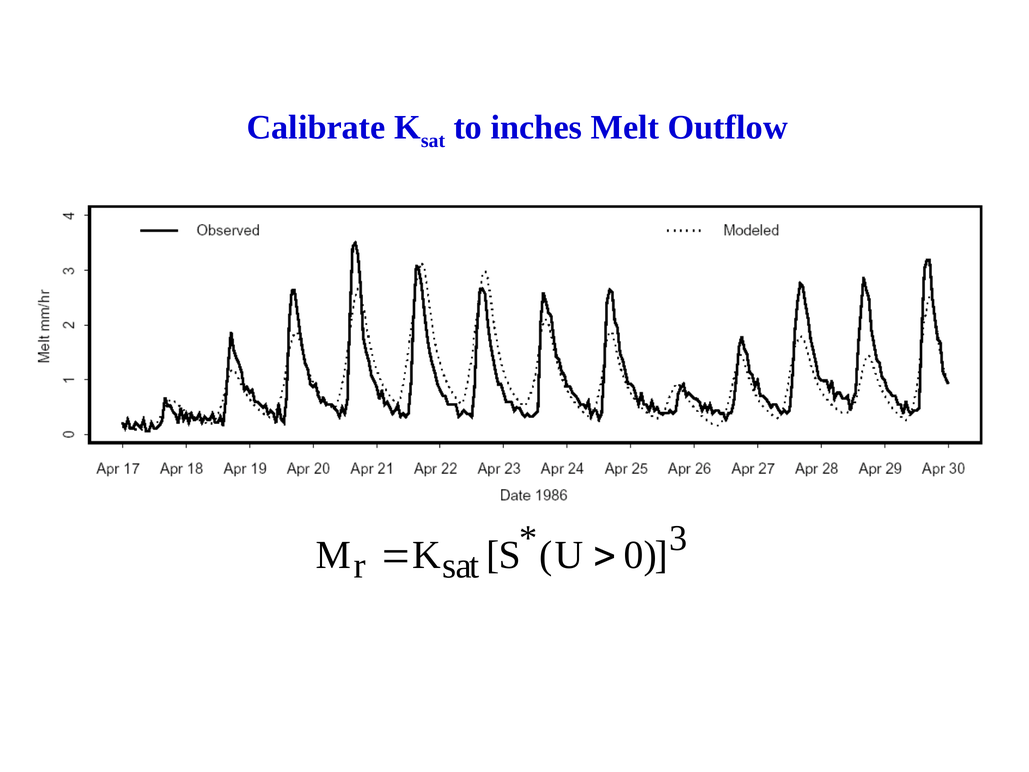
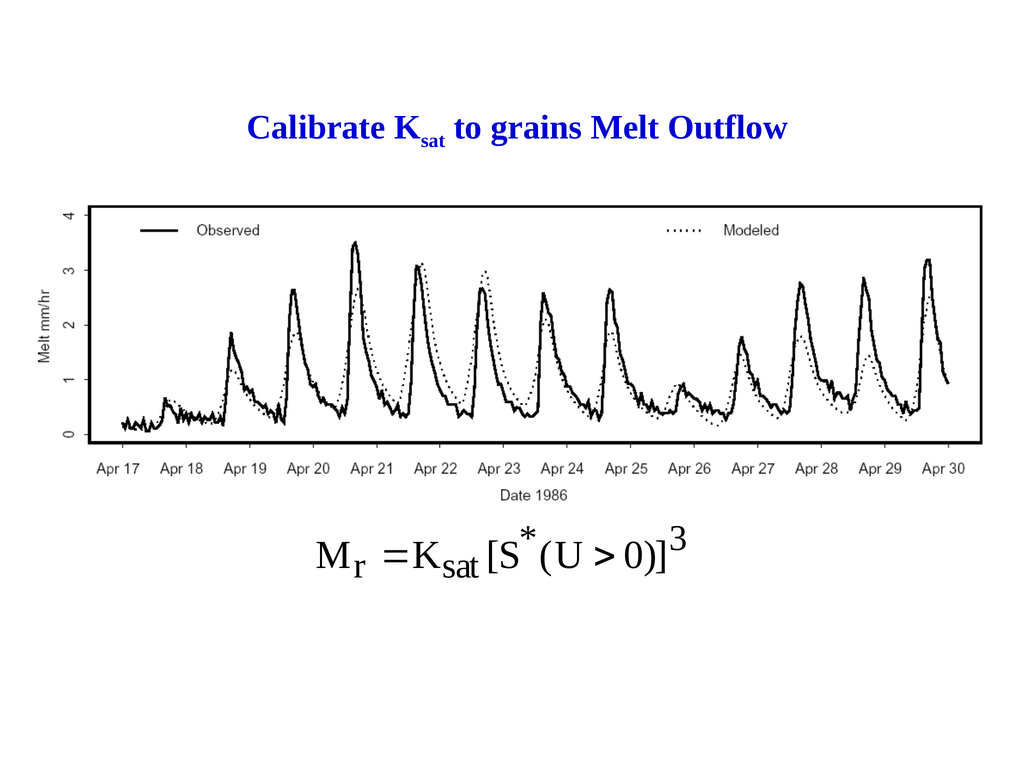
inches: inches -> grains (536, 127)
